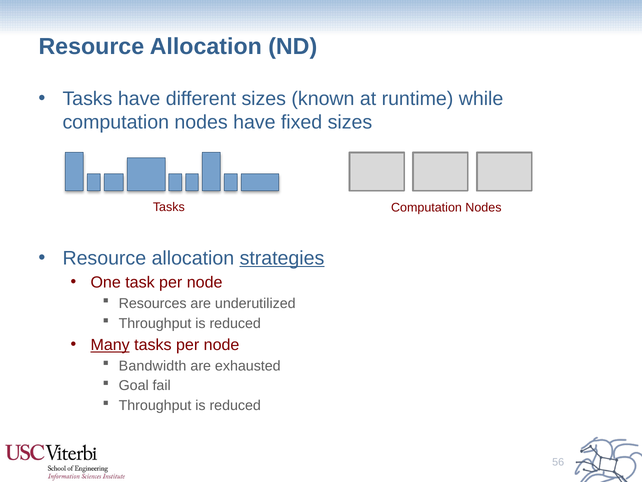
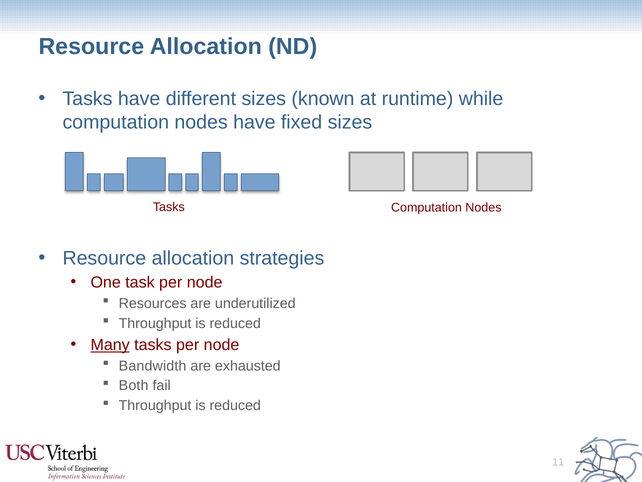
strategies underline: present -> none (282, 258)
Goal: Goal -> Both (134, 385)
56: 56 -> 11 (558, 462)
